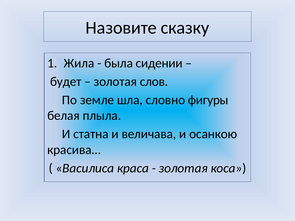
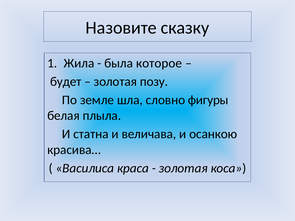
сидении: сидении -> которое (159, 63)
слов: слов -> позу (154, 82)
